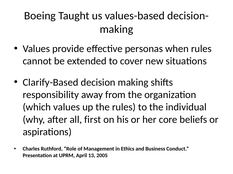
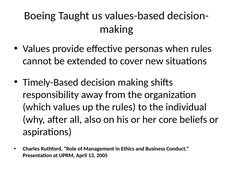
Clarify-Based: Clarify-Based -> Timely-Based (51, 83)
first: first -> also (93, 120)
